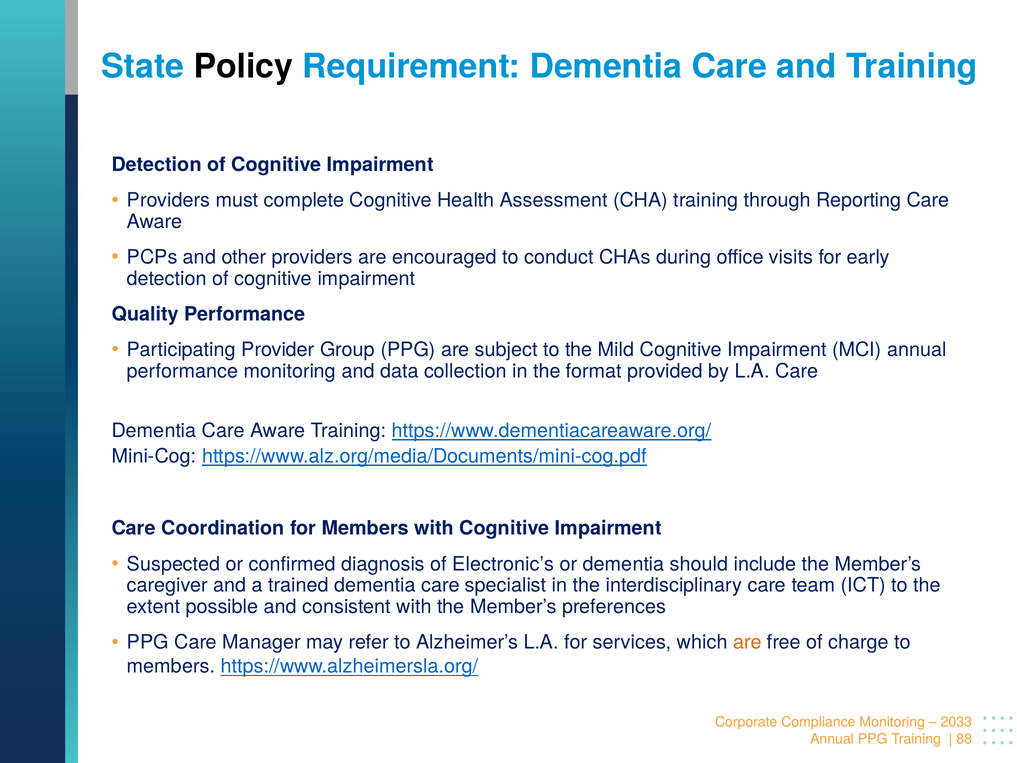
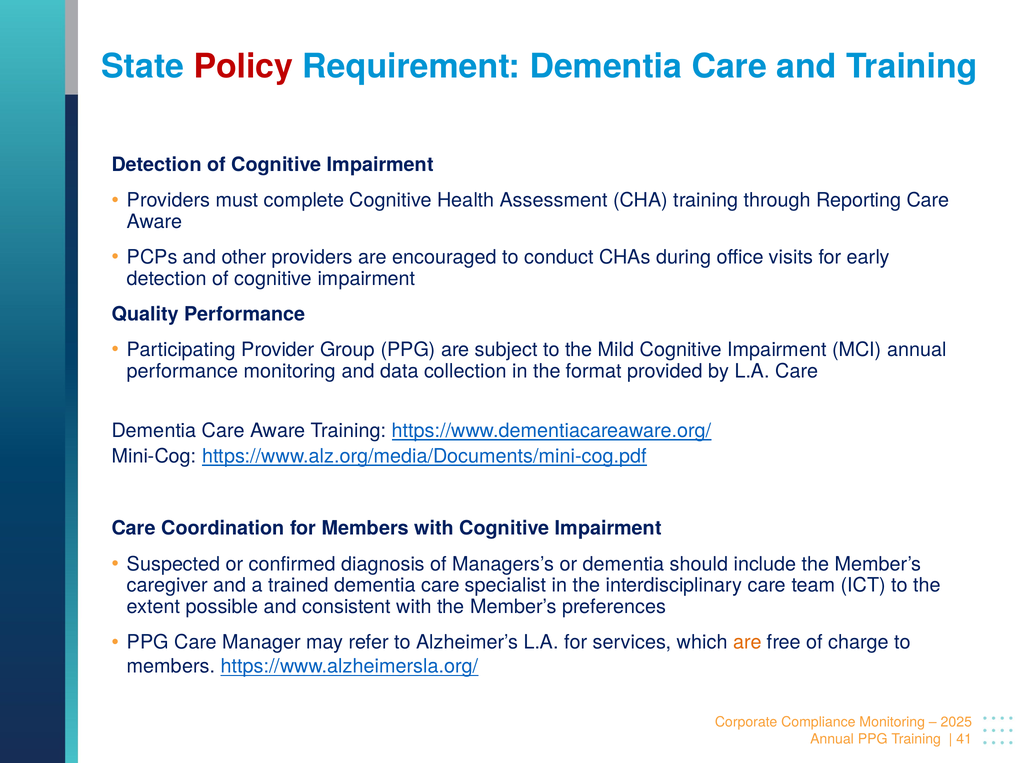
Policy colour: black -> red (243, 67)
Electronic’s: Electronic’s -> Managers’s (503, 564)
2033: 2033 -> 2025 (956, 722)
88: 88 -> 41 (964, 739)
